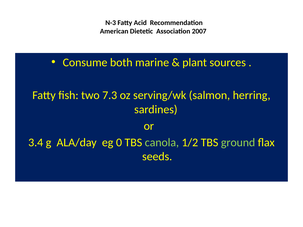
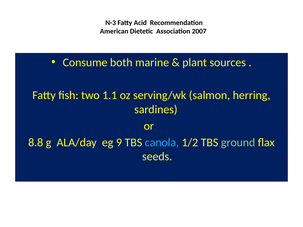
7.3: 7.3 -> 1.1 (110, 95)
3.4: 3.4 -> 8.8 (36, 143)
0: 0 -> 9 (119, 143)
canola colour: light green -> light blue (162, 143)
